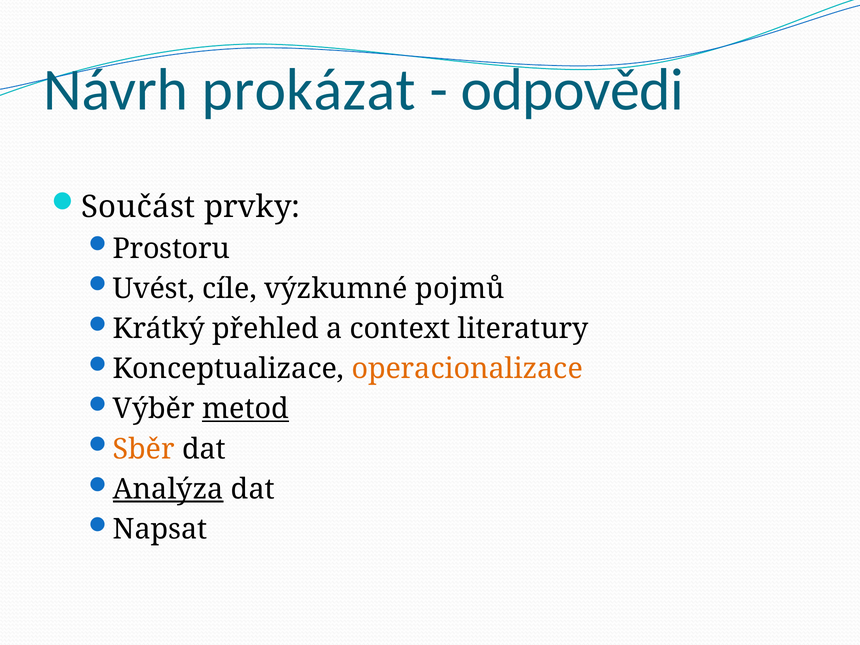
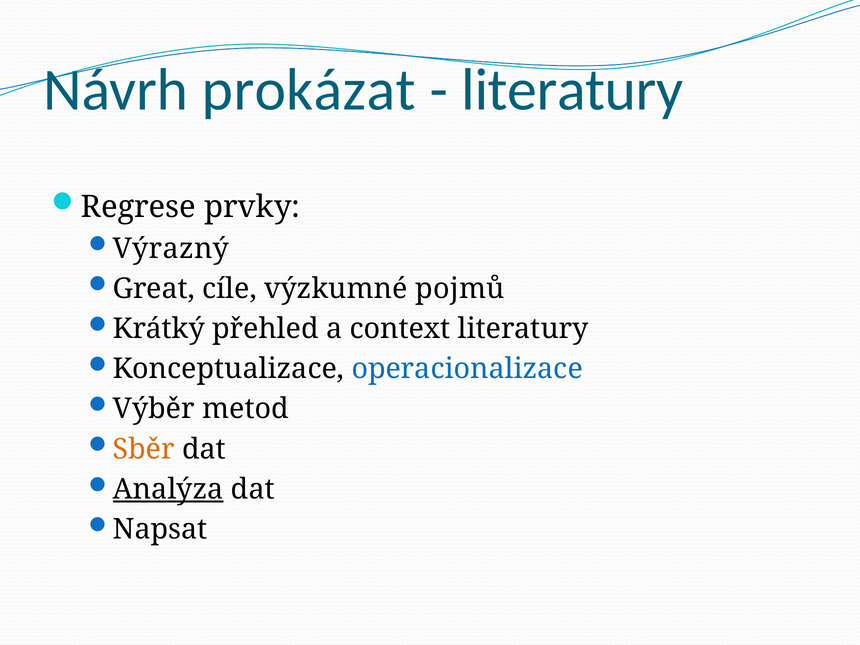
odpovědi: odpovědi -> literatury (572, 90)
Součást: Součást -> Regrese (138, 207)
Prostoru: Prostoru -> Výrazný (171, 249)
Uvést: Uvést -> Great (154, 289)
operacionalizace colour: orange -> blue (467, 369)
metod underline: present -> none (245, 409)
